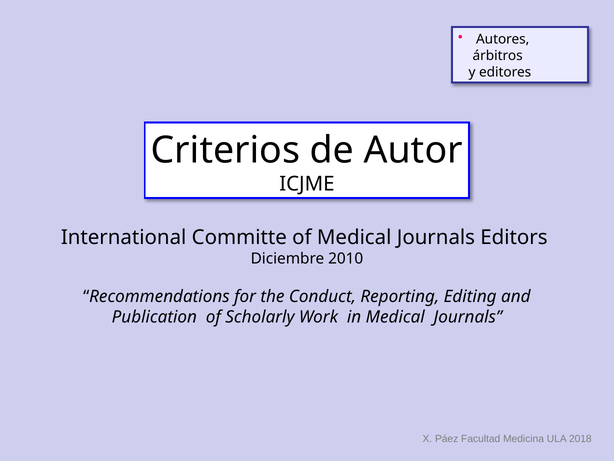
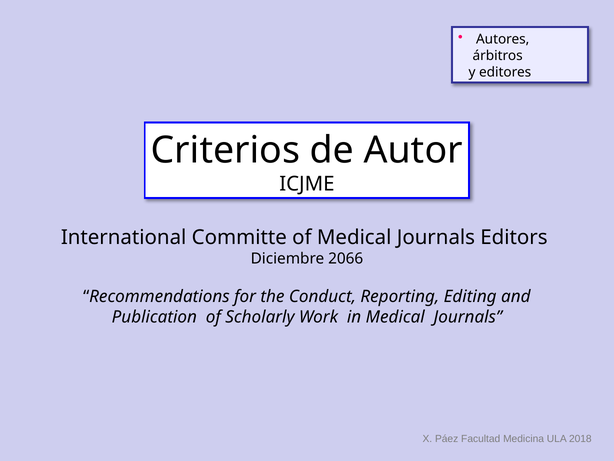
2010: 2010 -> 2066 (346, 258)
